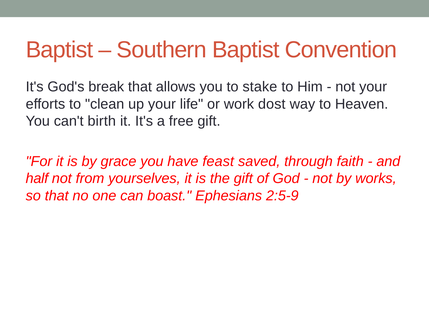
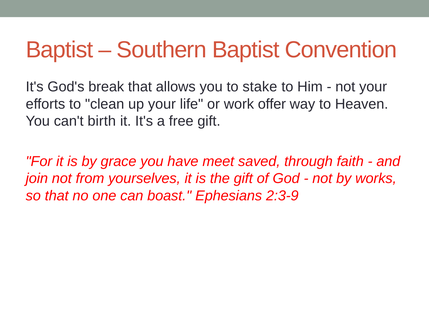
dost: dost -> offer (272, 104)
feast: feast -> meet (218, 161)
half: half -> join (37, 178)
2:5-9: 2:5-9 -> 2:3-9 (282, 195)
